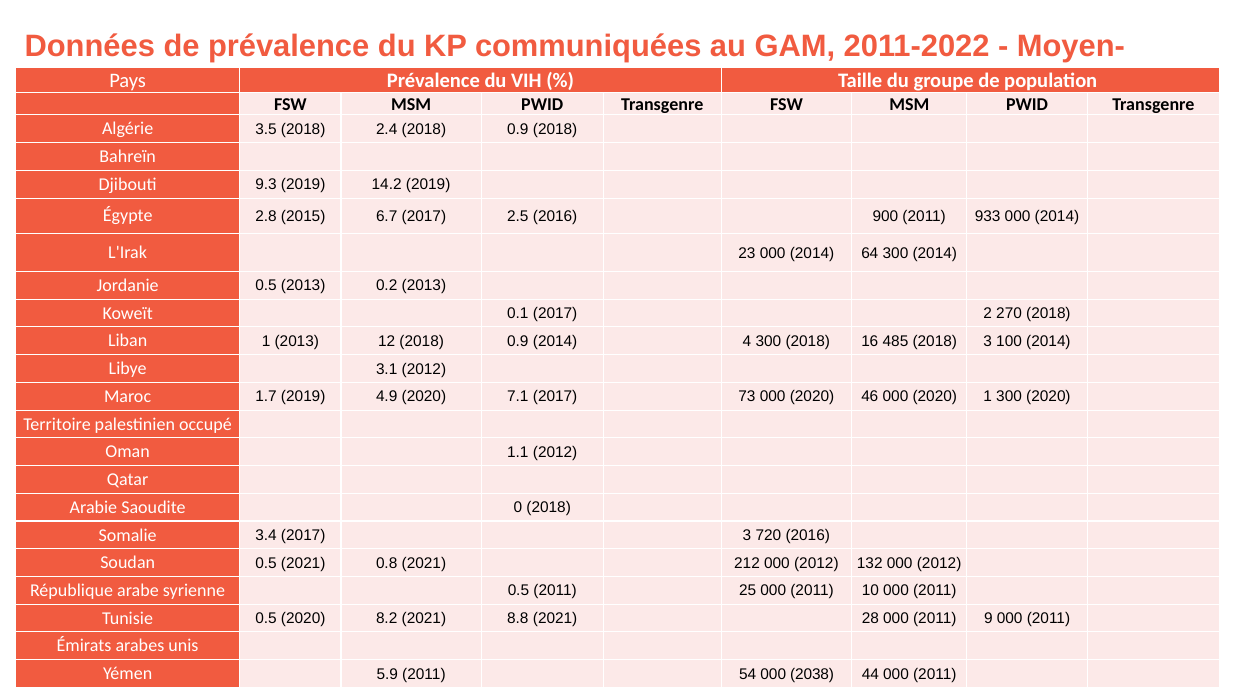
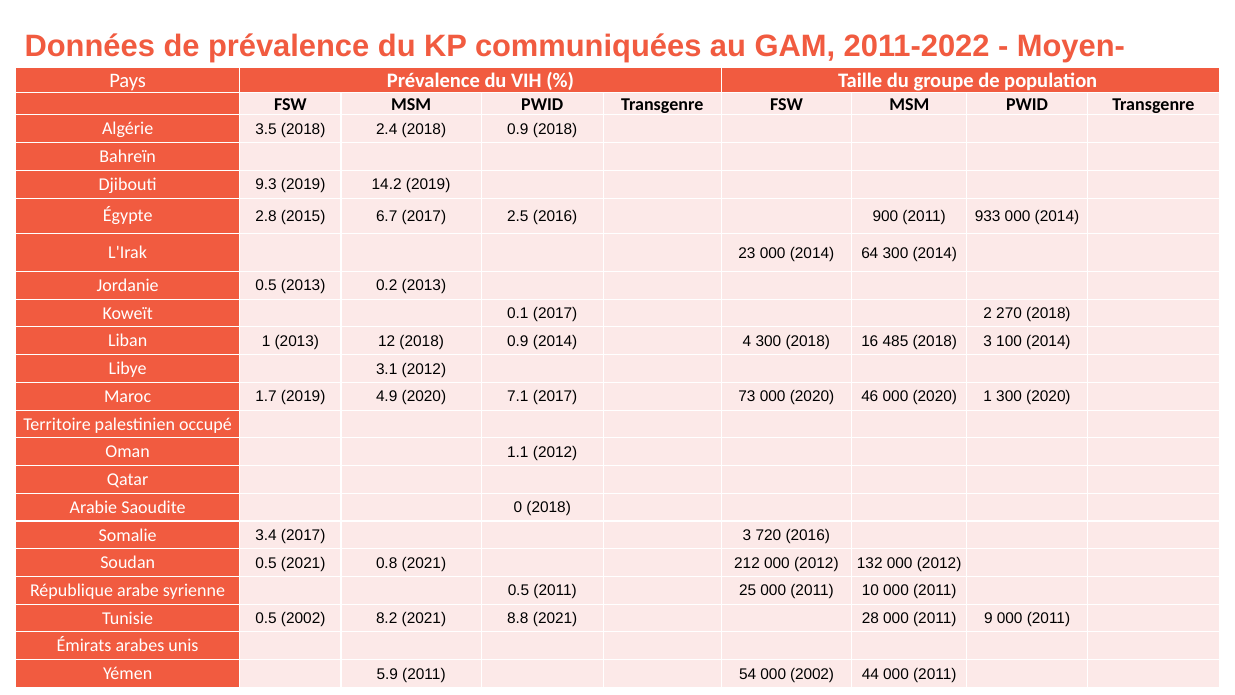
0.5 2020: 2020 -> 2002 (303, 618)
000 2038: 2038 -> 2002 (812, 674)
